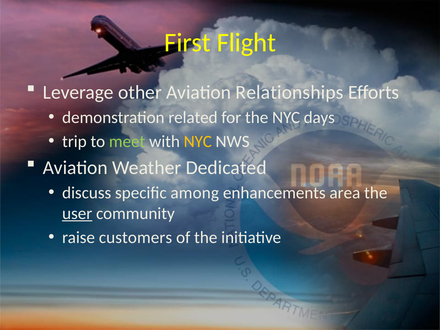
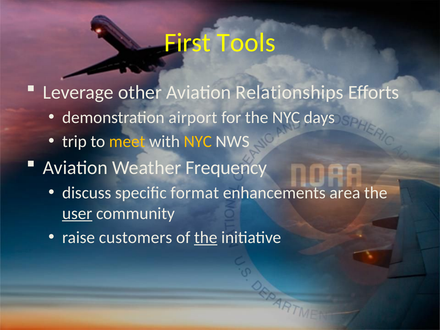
Flight: Flight -> Tools (246, 43)
related: related -> airport (193, 118)
meet colour: light green -> yellow (127, 142)
Dedicated: Dedicated -> Frequency (226, 168)
among: among -> format (195, 193)
the underline: none -> present (206, 237)
